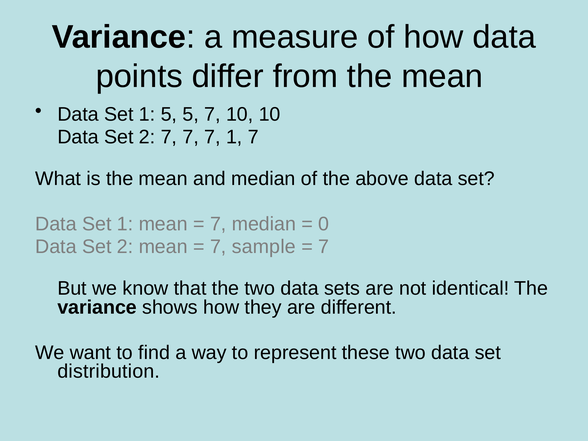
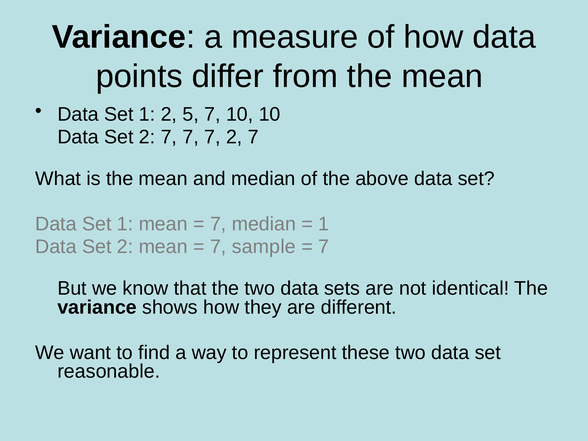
1 5: 5 -> 2 (169, 114)
7 1: 1 -> 2 (234, 137)
0: 0 -> 1 (324, 224)
distribution: distribution -> reasonable (109, 371)
